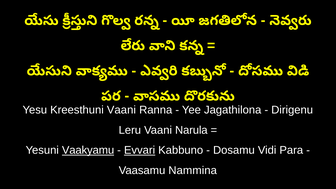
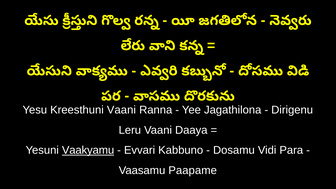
Narula: Narula -> Daaya (191, 130)
Evvari underline: present -> none (140, 150)
Nammina: Nammina -> Paapame (193, 170)
